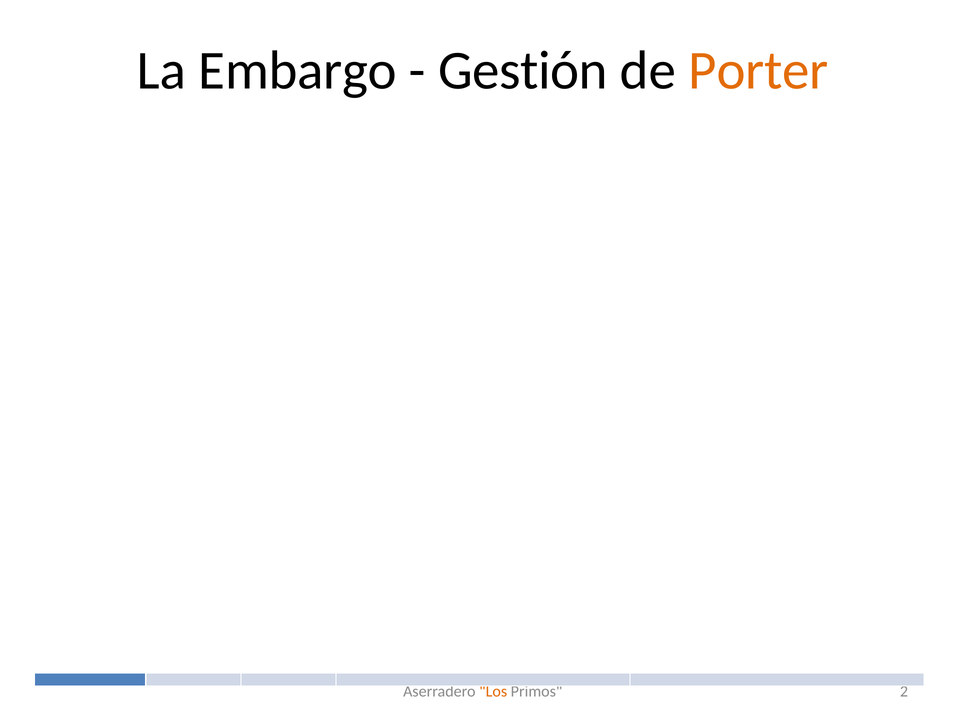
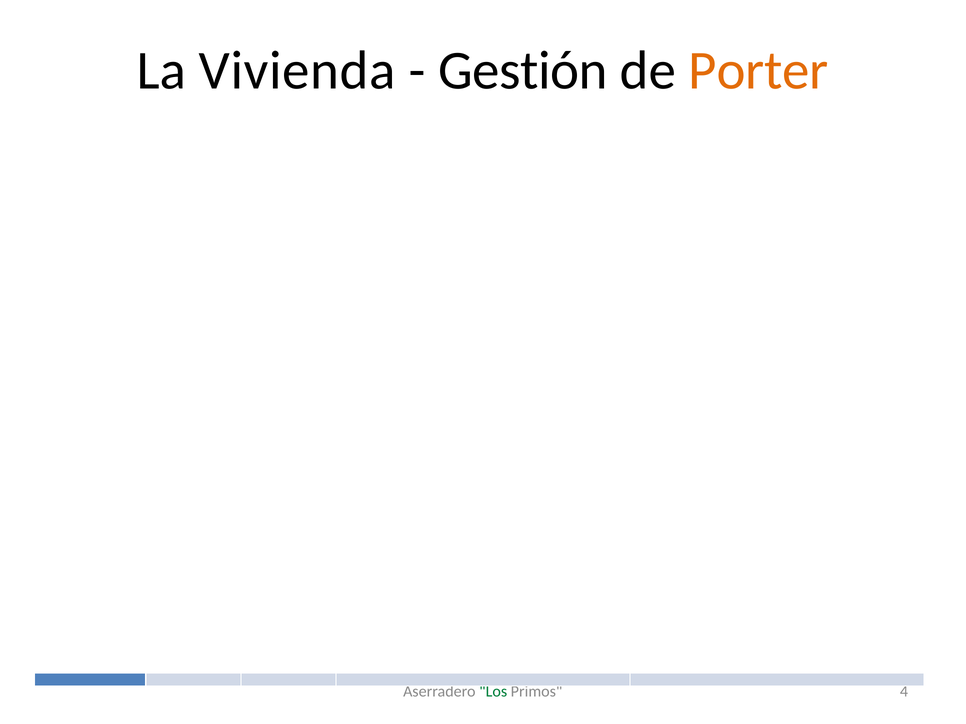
La Embargo: Embargo -> Vivienda (297, 71)
Los colour: orange -> green (493, 692)
2: 2 -> 4 (904, 692)
